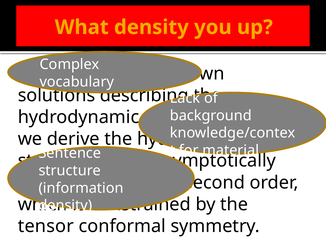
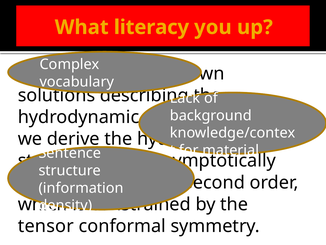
What density: density -> literacy (151, 27)
